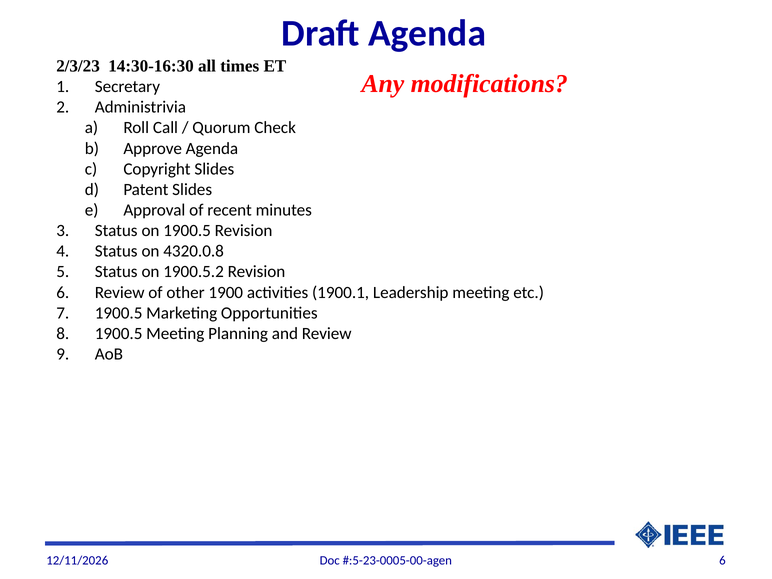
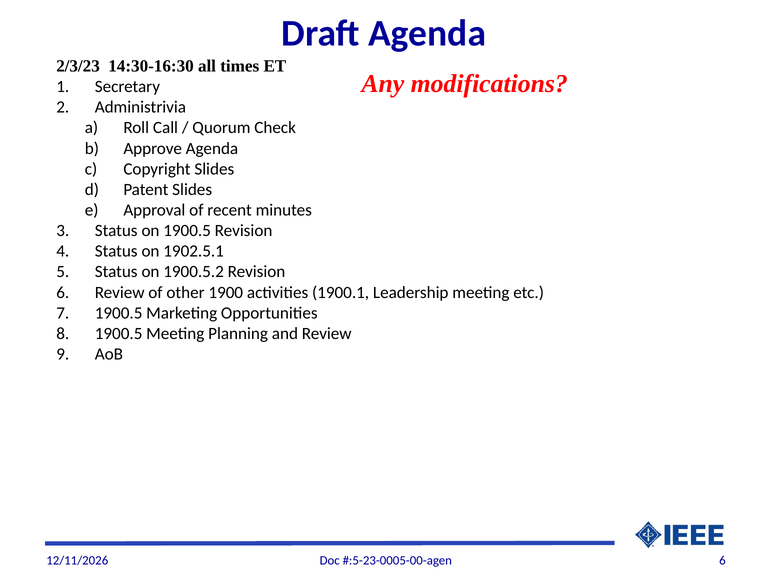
4320.0.8: 4320.0.8 -> 1902.5.1 (194, 251)
